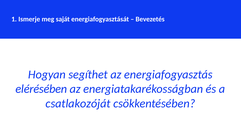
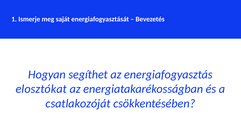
elérésében: elérésében -> elosztókat (41, 89)
